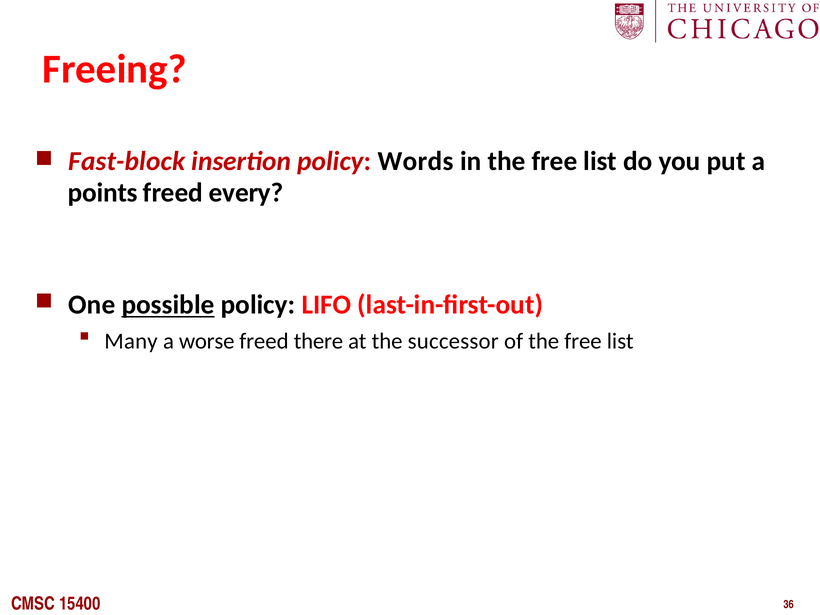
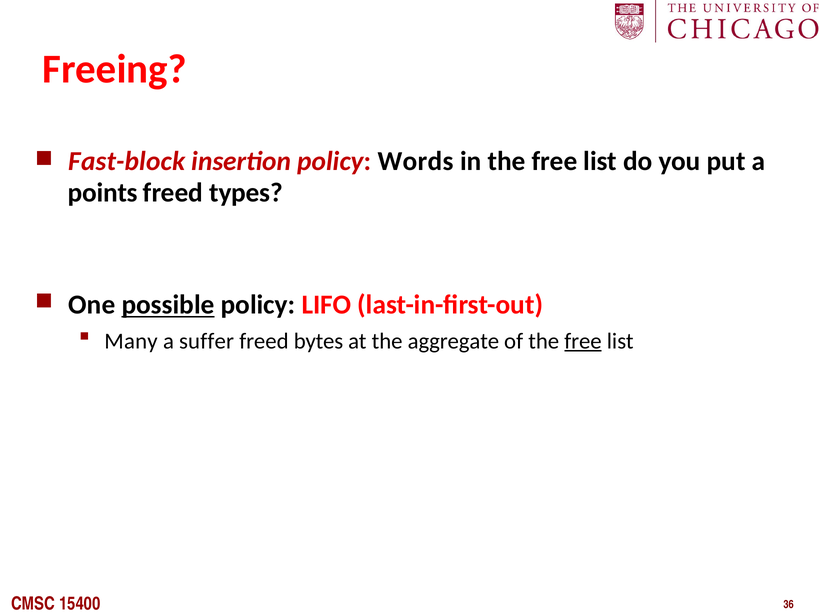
every: every -> types (246, 193)
worse: worse -> suffer (206, 341)
there: there -> bytes (318, 341)
successor: successor -> aggregate (453, 341)
free underline: none -> present (583, 341)
